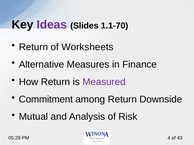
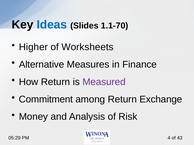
Ideas colour: purple -> blue (52, 25)
Return: Return -> Higher (33, 47)
Downside: Downside -> Exchange (161, 100)
Mutual: Mutual -> Money (33, 117)
